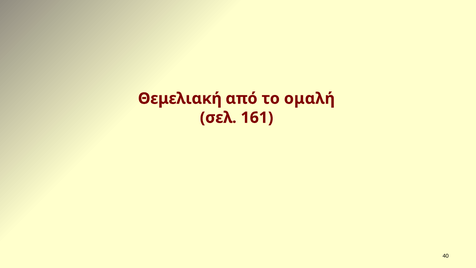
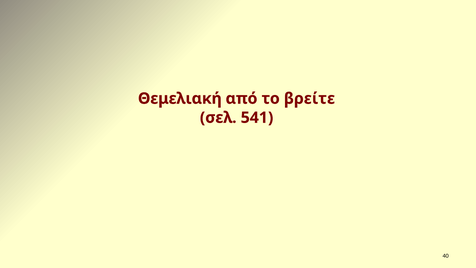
ομαλή: ομαλή -> βρείτε (309, 98)
161: 161 -> 541 (257, 118)
